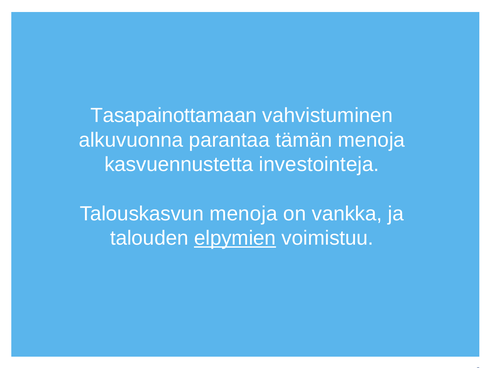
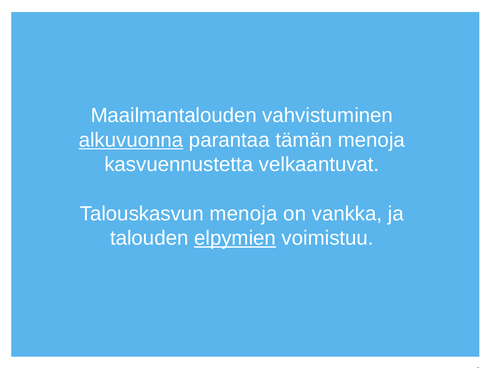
Tasapainottamaan: Tasapainottamaan -> Maailmantalouden (174, 116)
alkuvuonna underline: none -> present (131, 140)
investointeja: investointeja -> velkaantuvat (319, 165)
